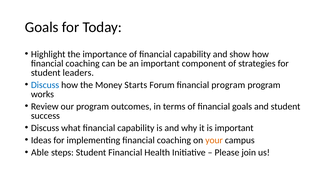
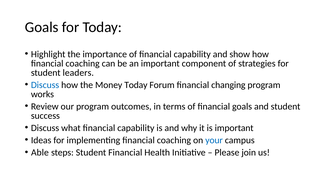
Money Starts: Starts -> Today (136, 85)
financial program: program -> changing (228, 85)
your colour: orange -> blue (214, 141)
